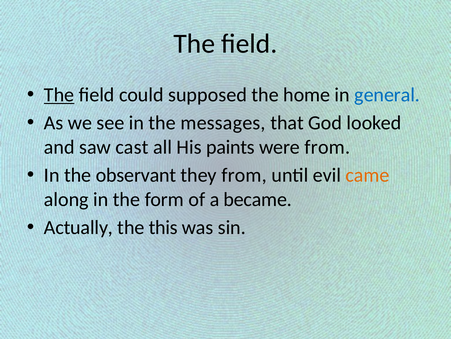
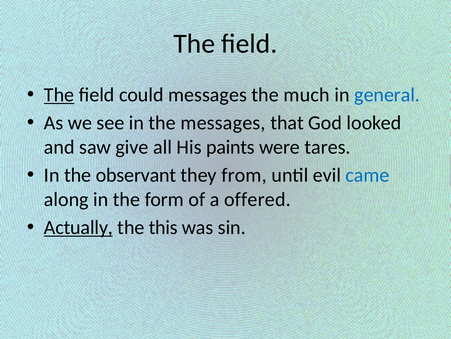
could supposed: supposed -> messages (208, 95)
home: home -> much (307, 95)
cast: cast -> give (132, 147)
were from: from -> tares (328, 147)
came colour: orange -> blue (368, 175)
became: became -> offered (257, 199)
Actually underline: none -> present (78, 227)
